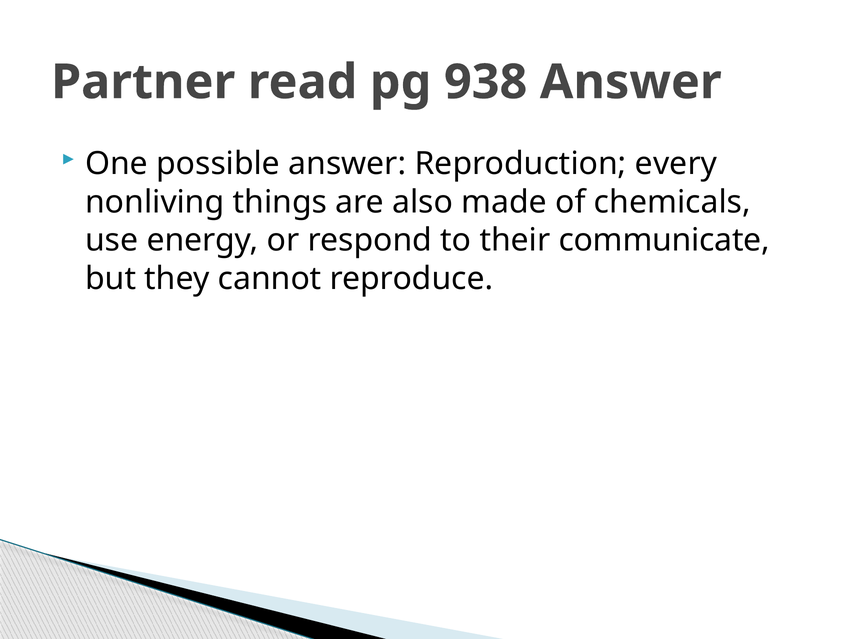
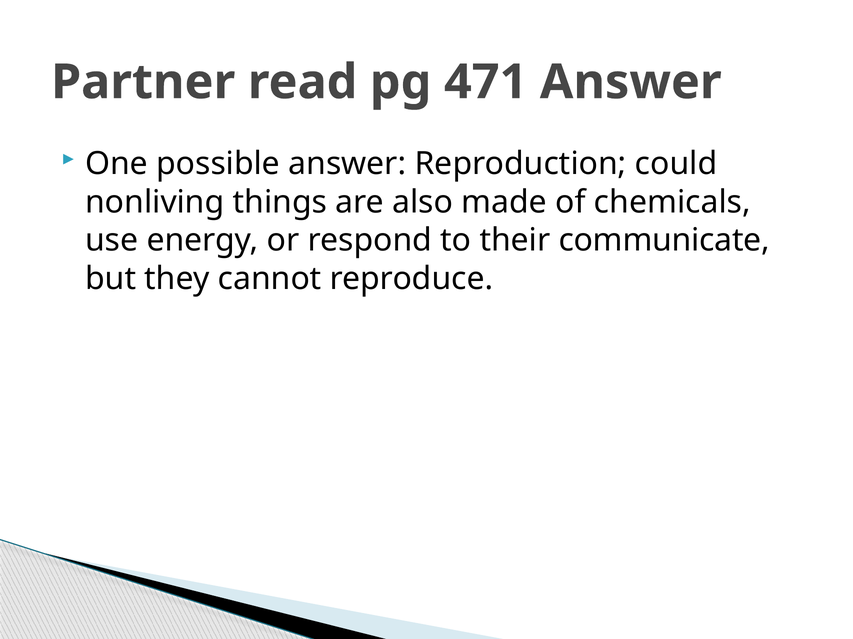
938: 938 -> 471 (486, 82)
every: every -> could (676, 164)
